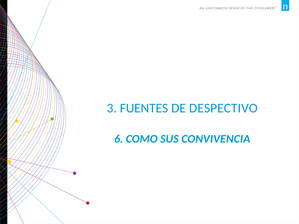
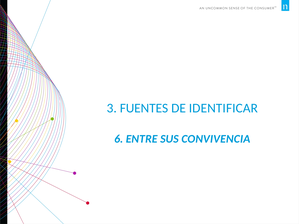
DESPECTIVO: DESPECTIVO -> IDENTIFICAR (223, 108)
COMO: COMO -> ENTRE (142, 139)
